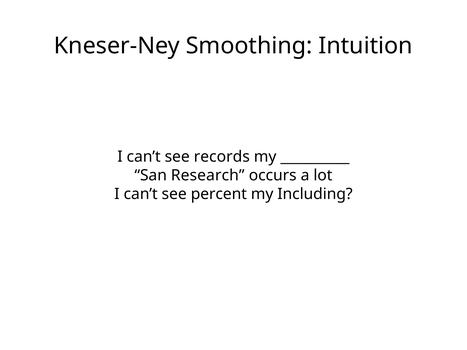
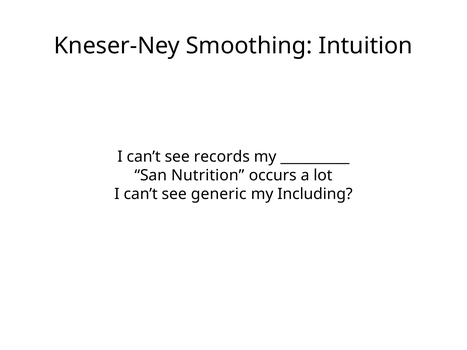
Research: Research -> Nutrition (208, 175)
percent: percent -> generic (219, 194)
